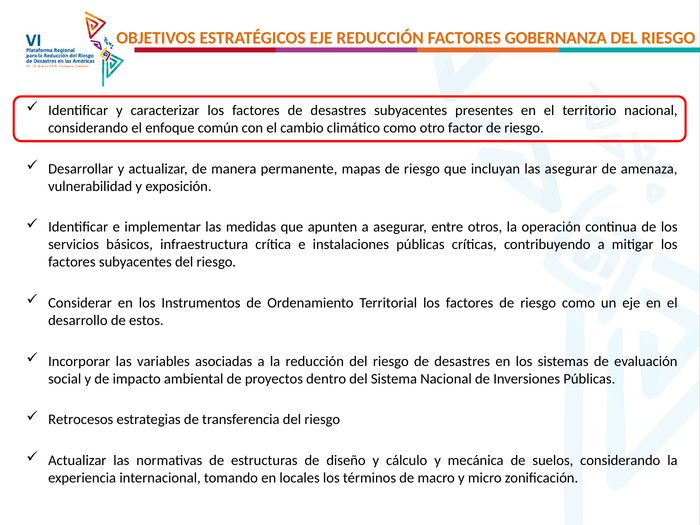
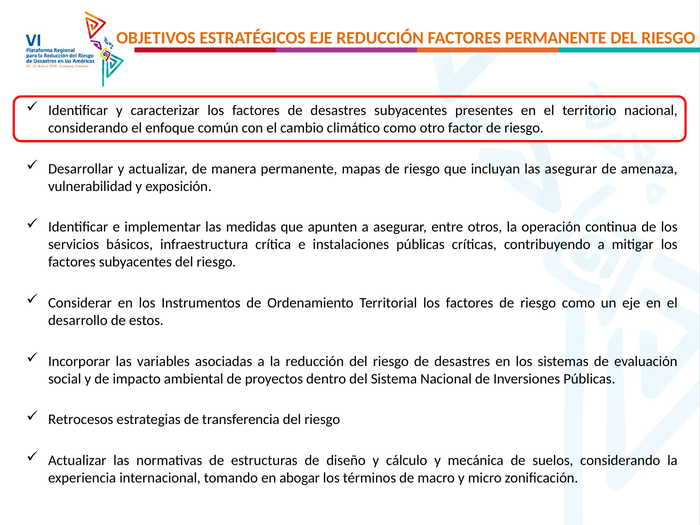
FACTORES GOBERNANZA: GOBERNANZA -> PERMANENTE (556, 38)
locales: locales -> abogar (300, 478)
